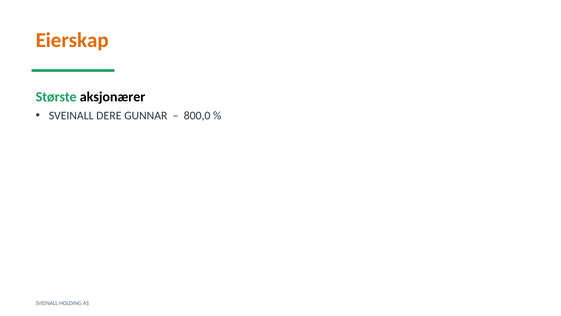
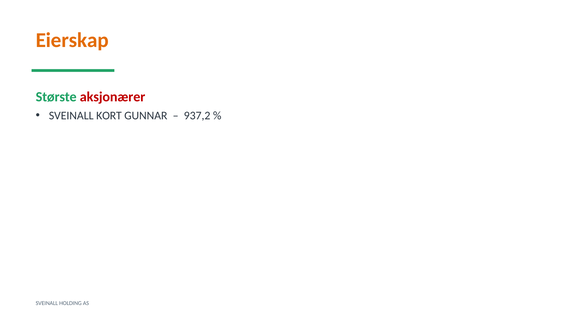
aksjonærer colour: black -> red (113, 97)
DERE: DERE -> KORT (109, 115)
800,0: 800,0 -> 937,2 (197, 115)
